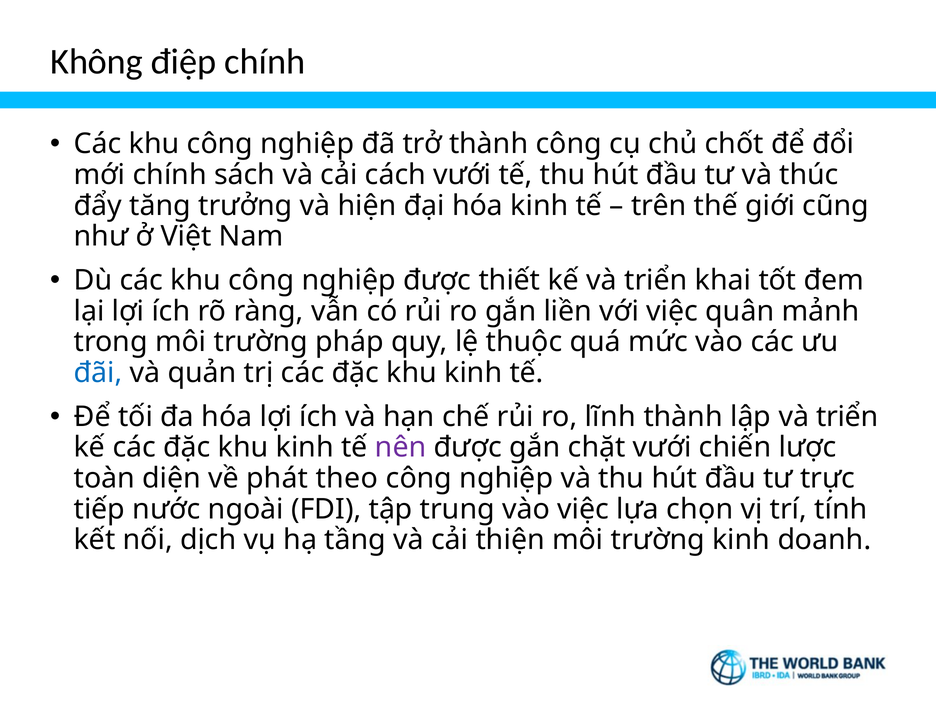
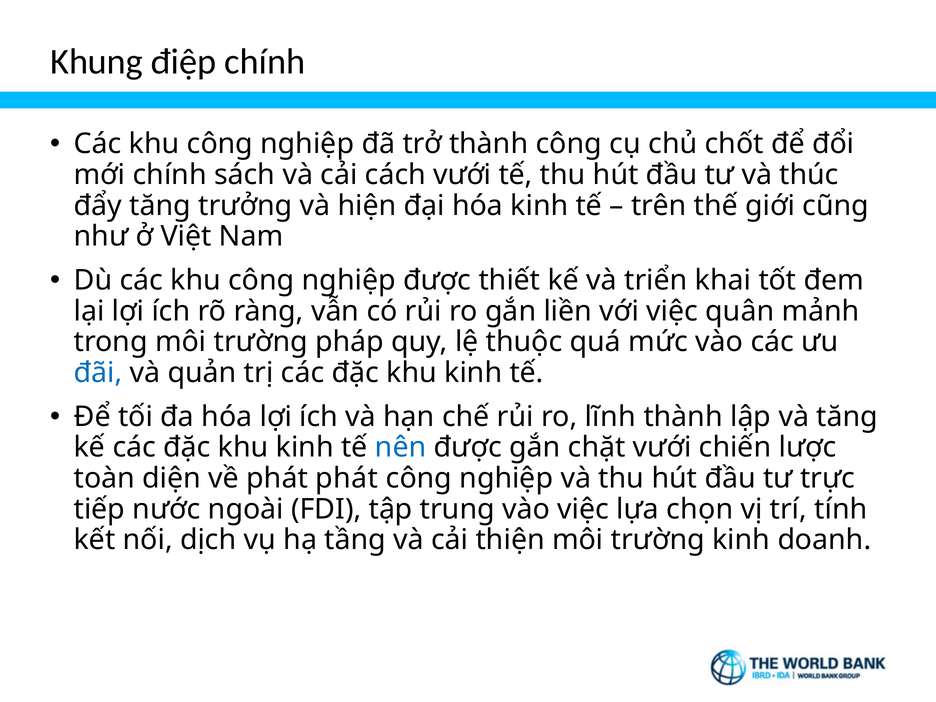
Không: Không -> Khung (97, 62)
lập và triển: triển -> tăng (847, 417)
nên colour: purple -> blue (401, 448)
phát theo: theo -> phát (347, 478)
